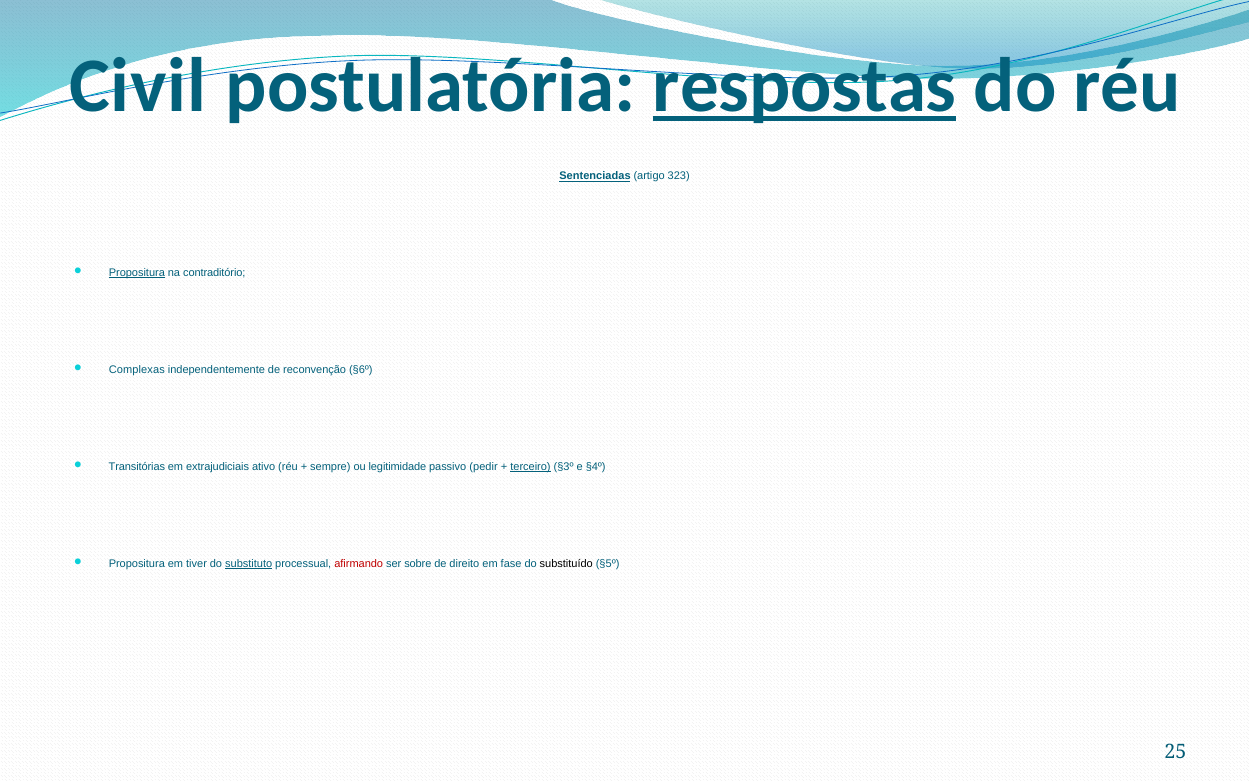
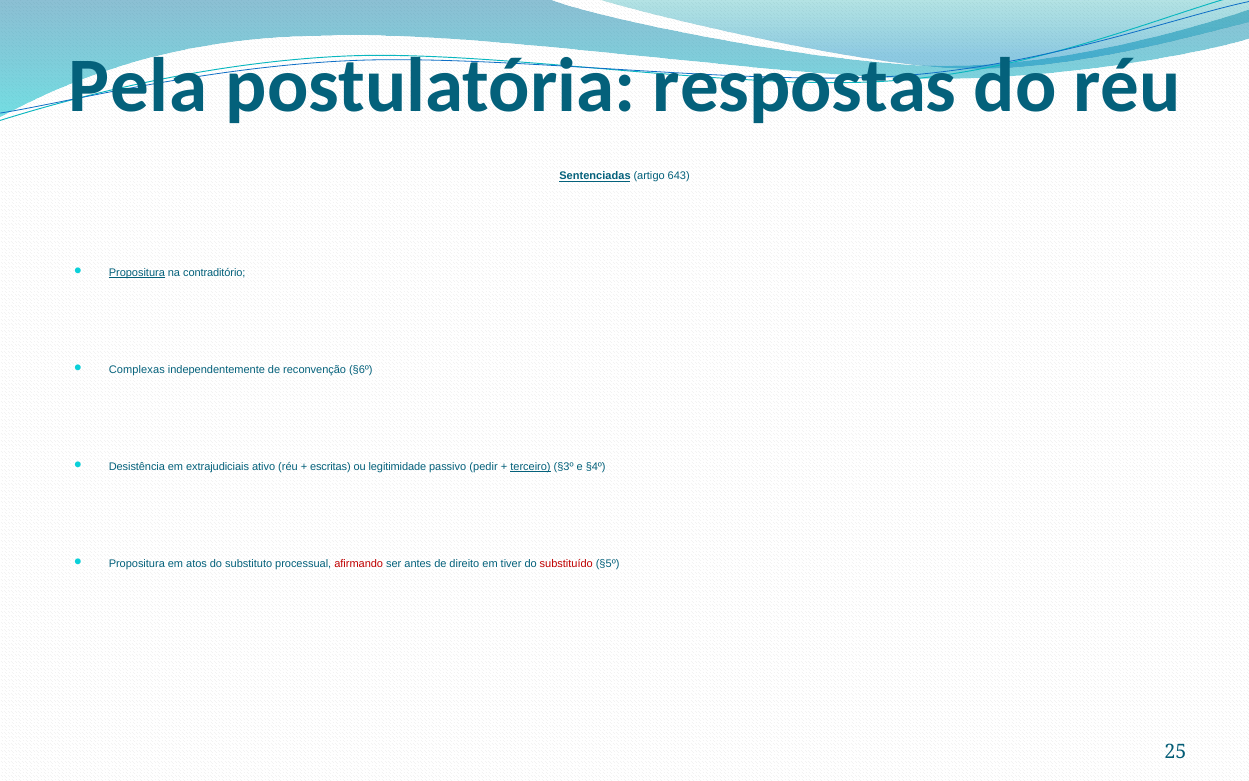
Civil: Civil -> Pela (138, 86)
respostas underline: present -> none (805, 86)
323: 323 -> 643 (679, 176)
Transitórias: Transitórias -> Desistência (137, 467)
sempre: sempre -> escritas (330, 467)
tiver: tiver -> atos (197, 564)
substituto underline: present -> none (249, 564)
sobre: sobre -> antes (418, 564)
fase: fase -> tiver (511, 564)
substituído colour: black -> red (566, 564)
